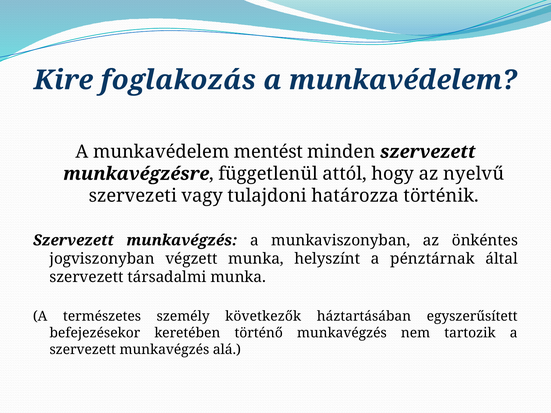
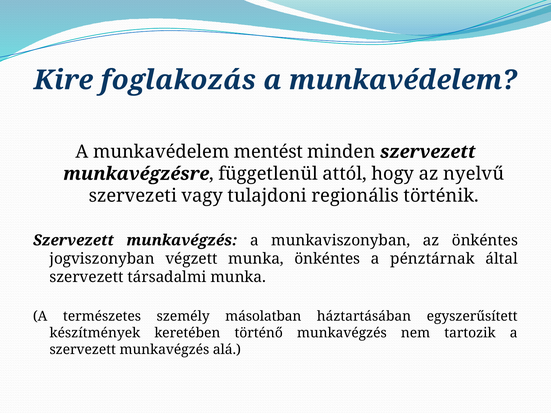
határozza: határozza -> regionális (355, 196)
munka helyszínt: helyszínt -> önkéntes (327, 259)
következők: következők -> másolatban (263, 317)
befejezésekor: befejezésekor -> készítmények (95, 333)
